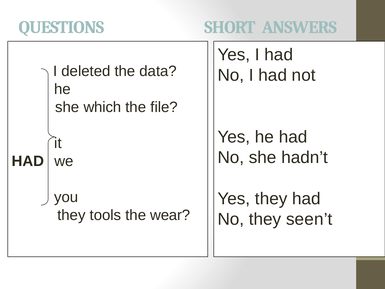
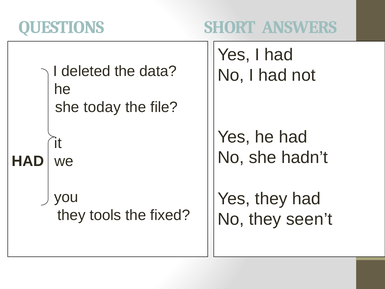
which: which -> today (102, 107)
wear: wear -> fixed (170, 215)
